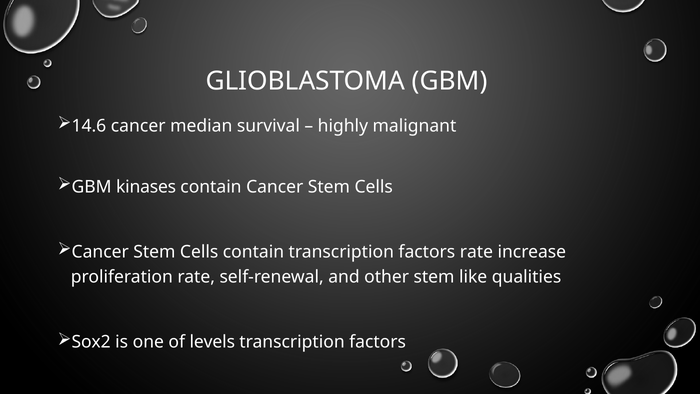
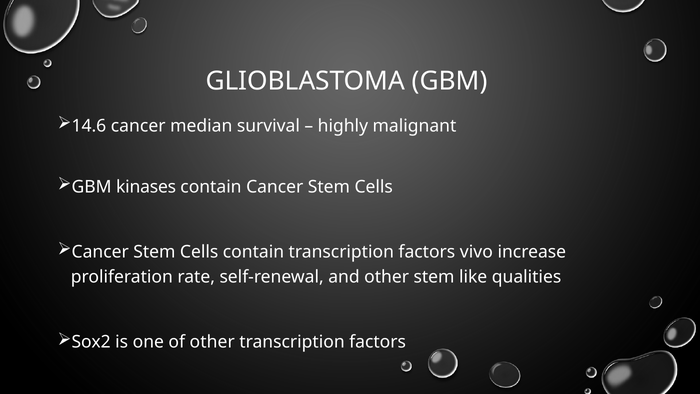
factors rate: rate -> vivo (476, 252)
of levels: levels -> other (212, 342)
